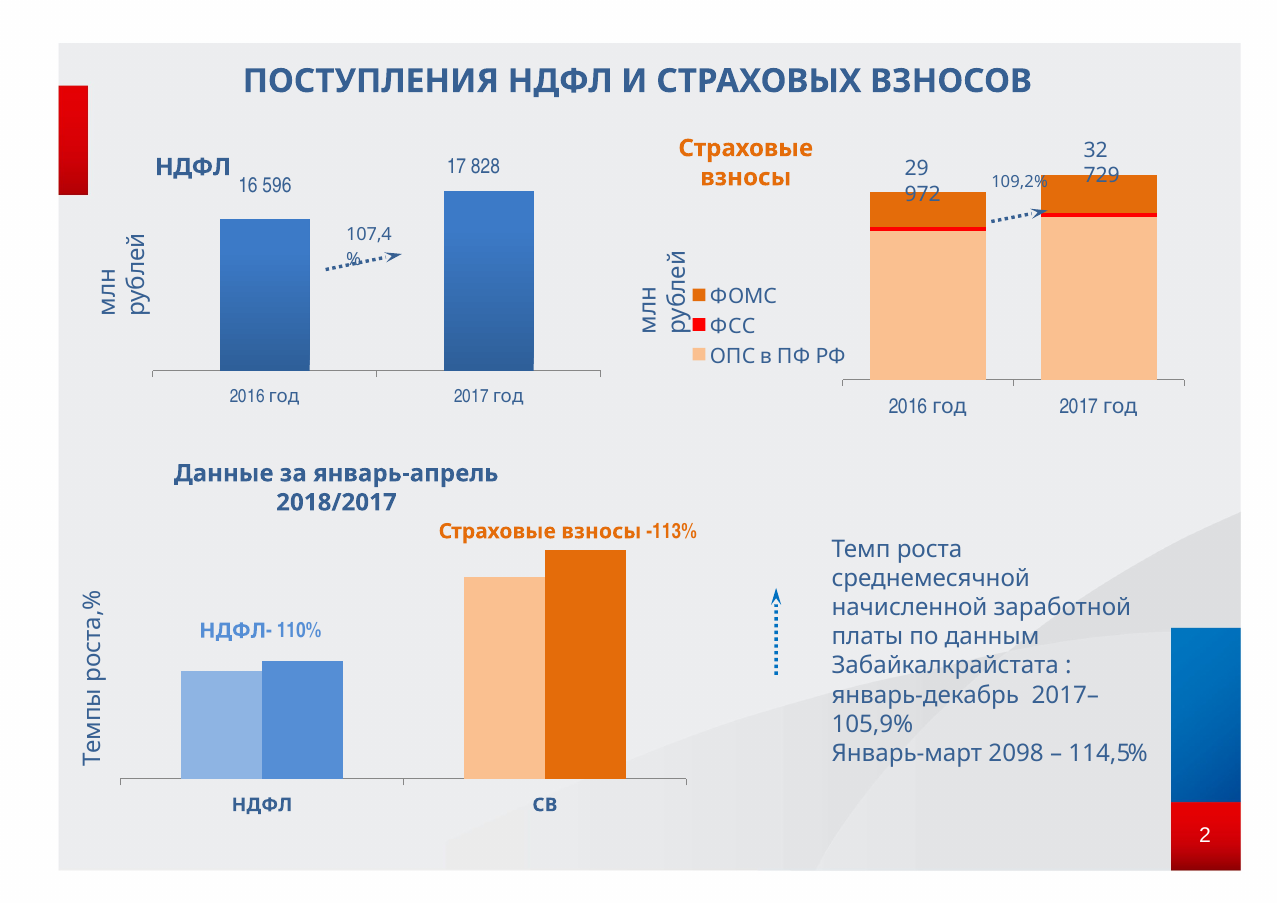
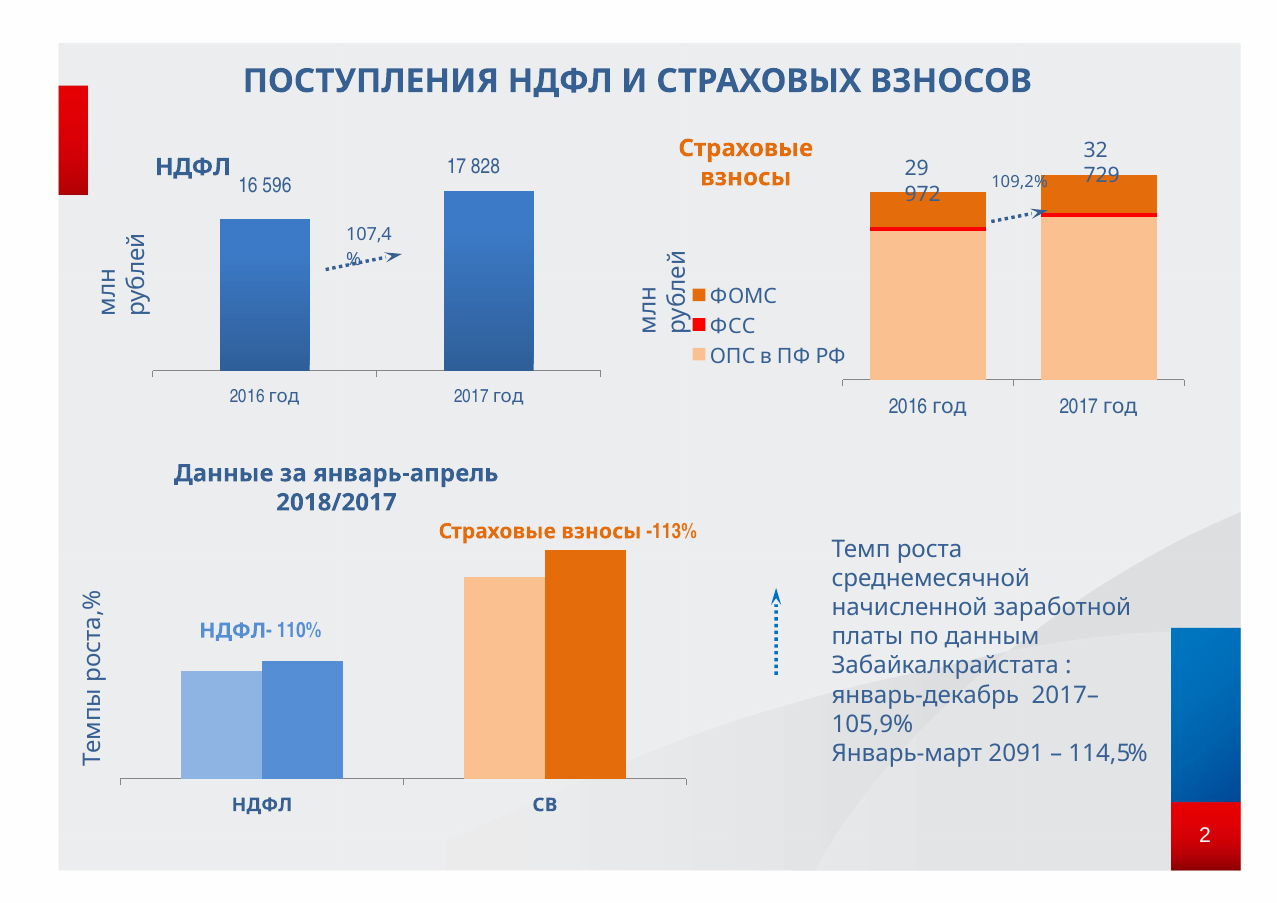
2098: 2098 -> 2091 (1016, 753)
